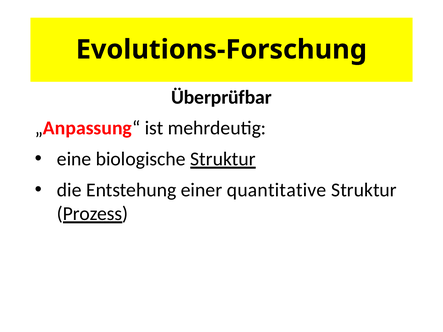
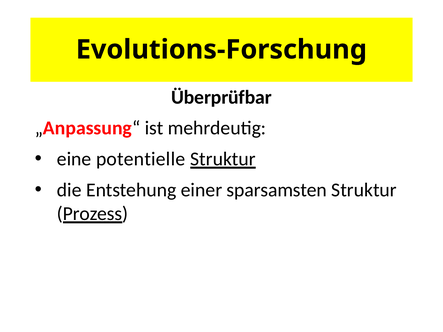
biologische: biologische -> potentielle (141, 159)
quantitative: quantitative -> sparsamsten (277, 190)
